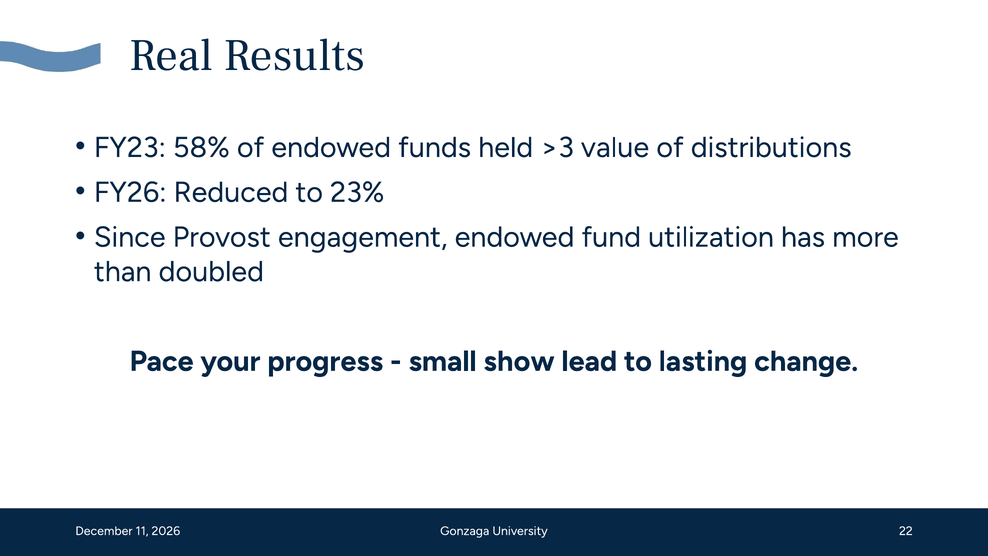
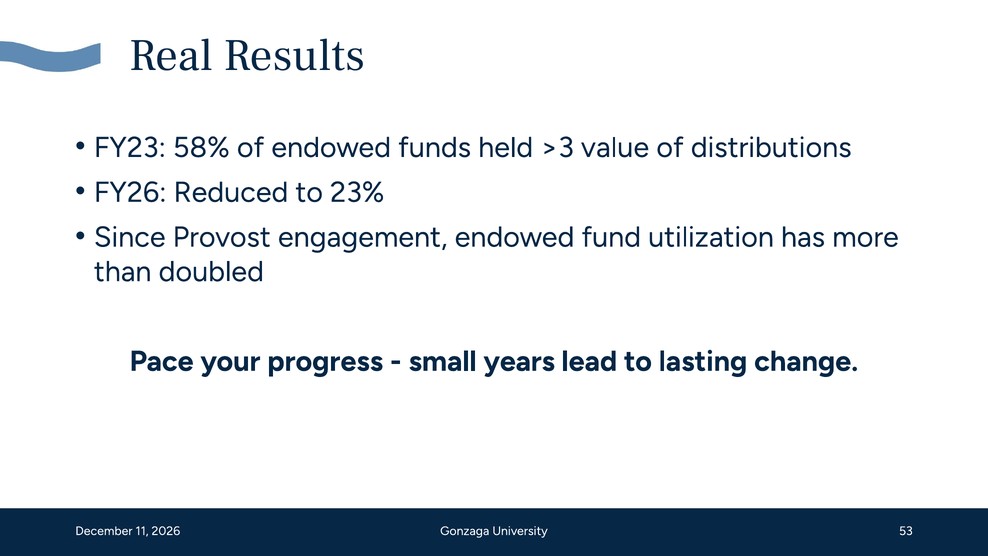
show: show -> years (519, 361)
22: 22 -> 53 (906, 531)
